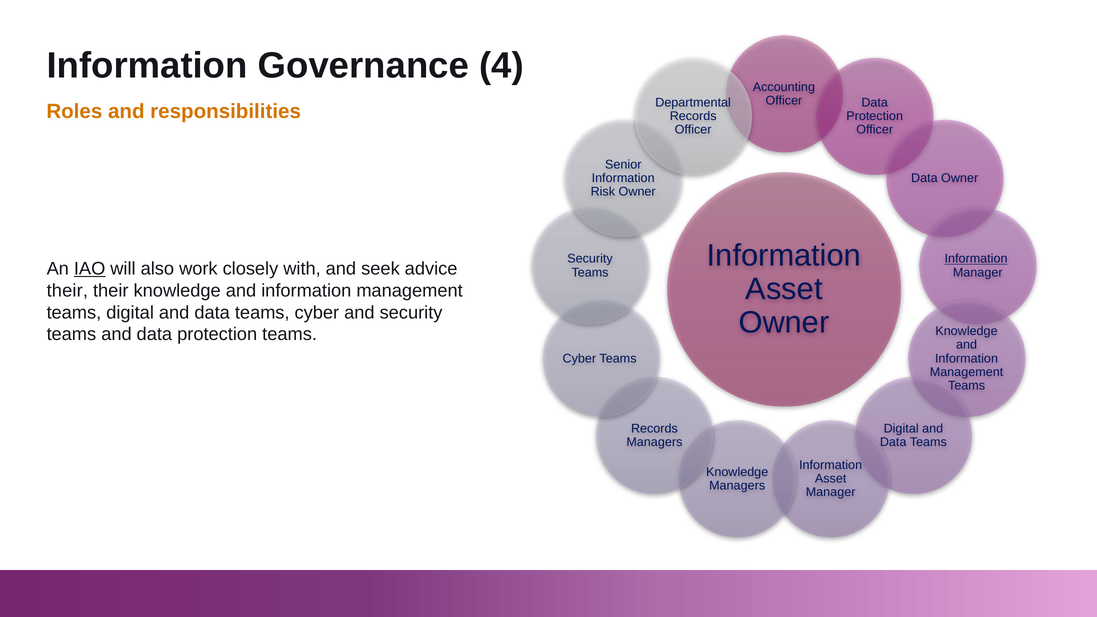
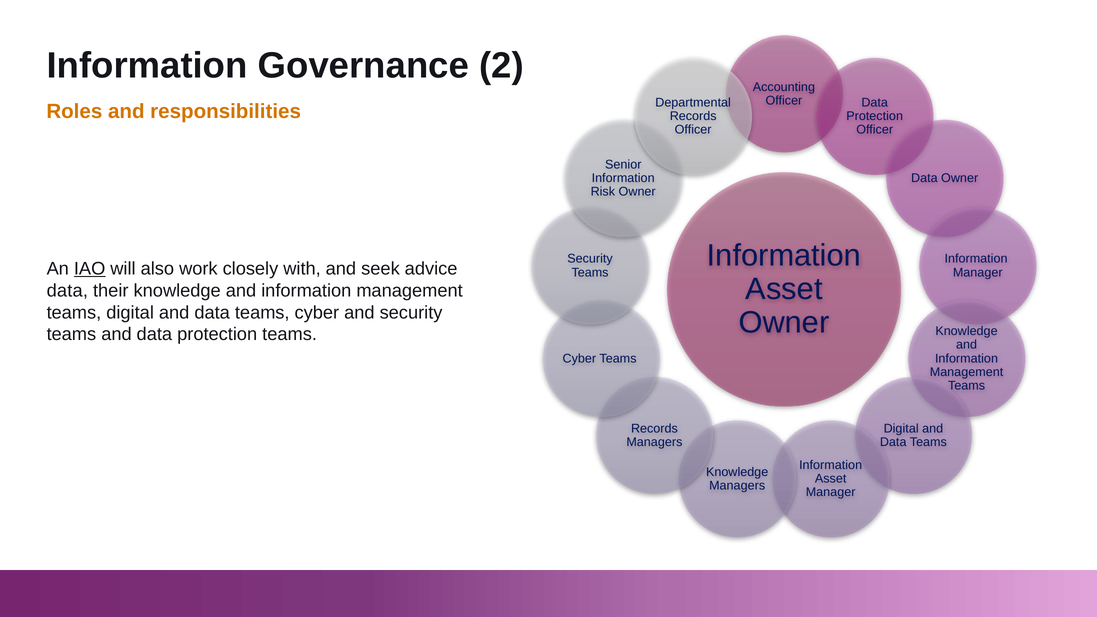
4: 4 -> 2 (502, 66)
Information underline: present -> none (976, 259)
their: their -> data (67, 291)
